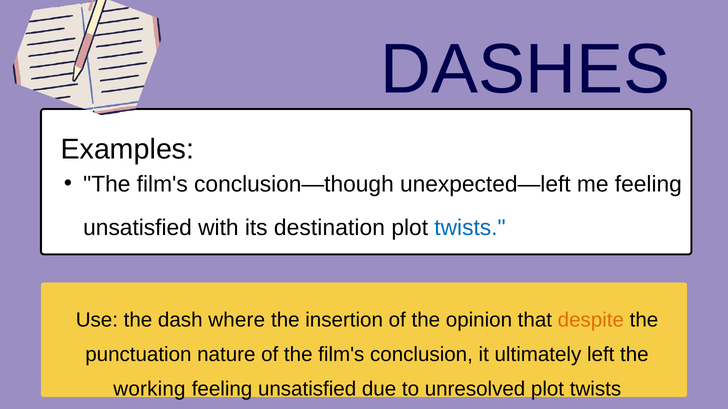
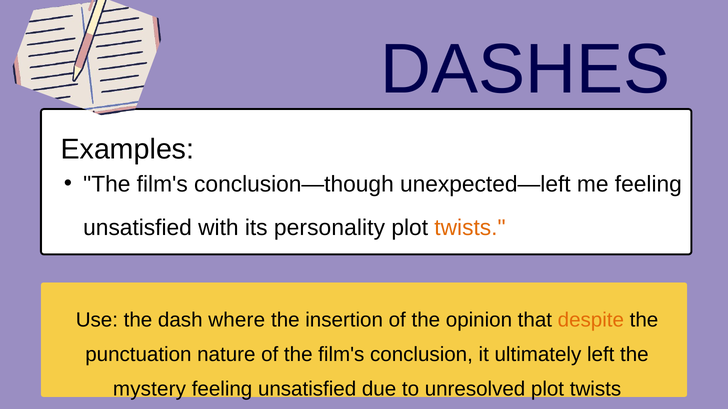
destination: destination -> personality (329, 228)
twists colour: blue -> orange (470, 228)
working: working -> mystery (149, 389)
